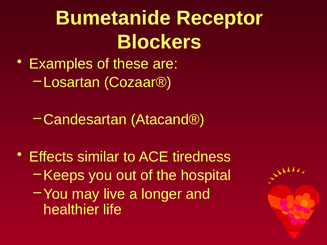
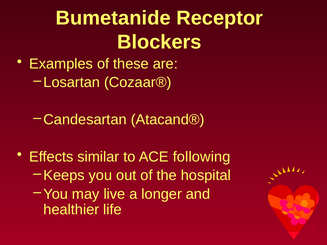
tiredness: tiredness -> following (202, 157)
